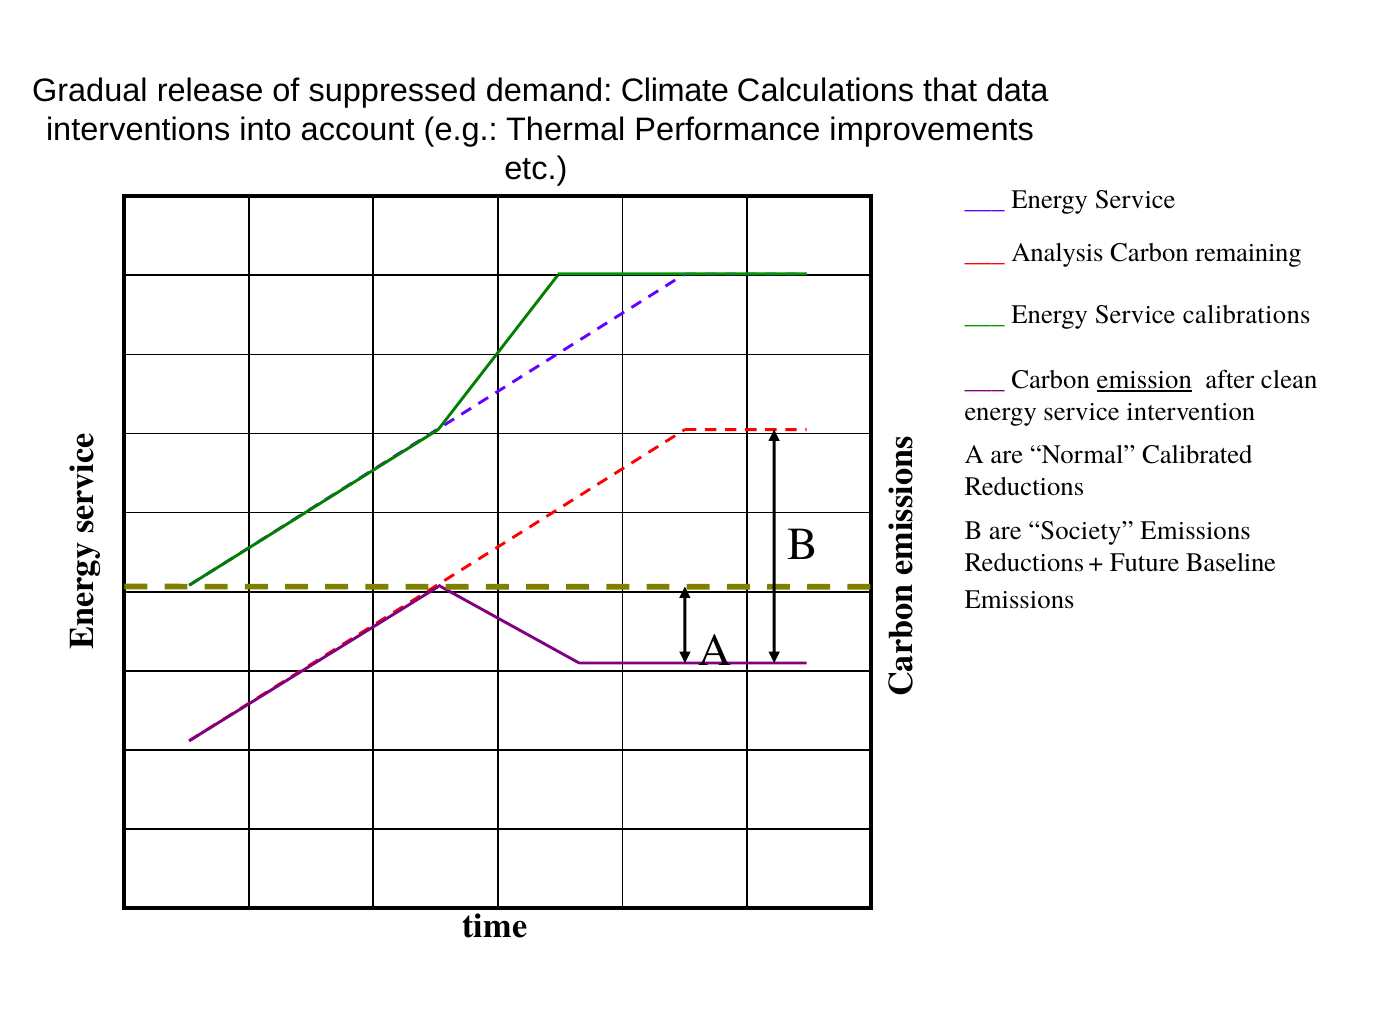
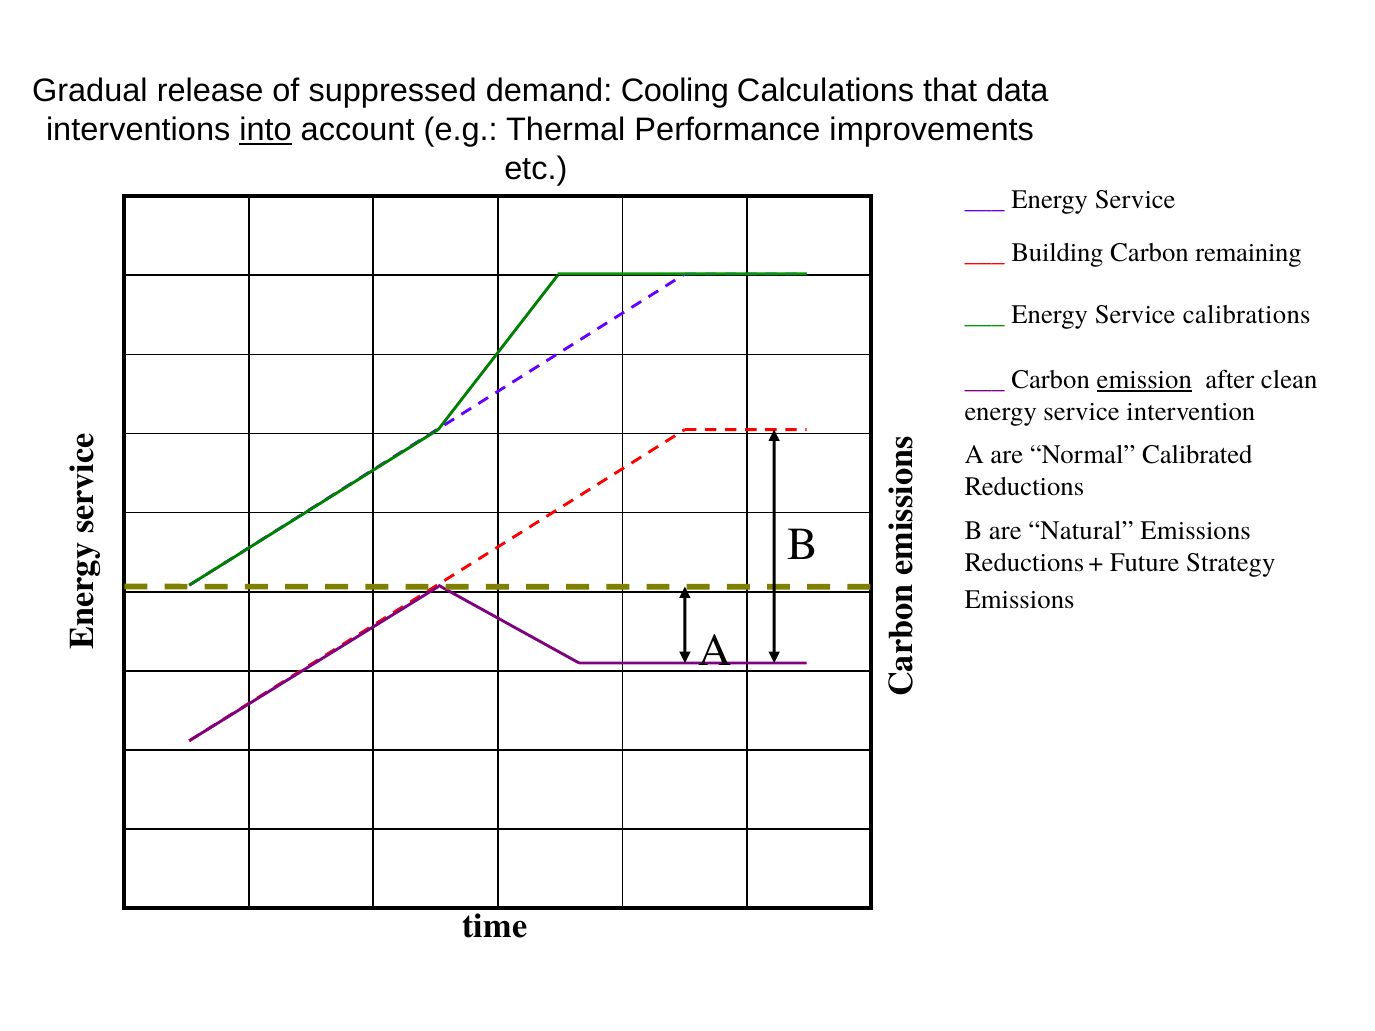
Climate: Climate -> Cooling (675, 91)
into underline: none -> present (266, 130)
Analysis: Analysis -> Building (1057, 253)
Society: Society -> Natural (1081, 531)
Baseline: Baseline -> Strategy (1231, 563)
